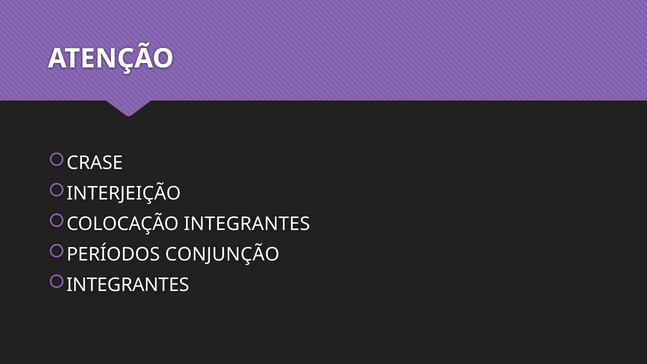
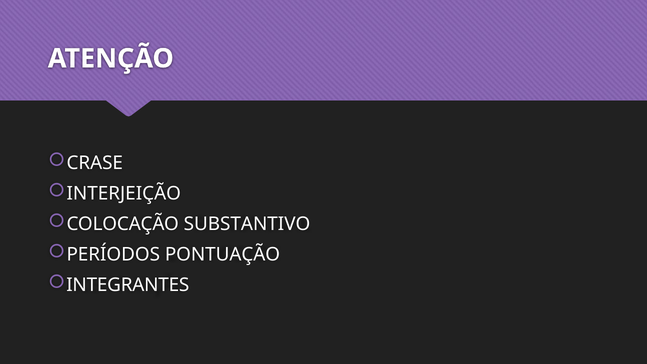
COLOCAÇÃO INTEGRANTES: INTEGRANTES -> SUBSTANTIVO (247, 224)
CONJUNÇÃO: CONJUNÇÃO -> PONTUAÇÃO (222, 255)
